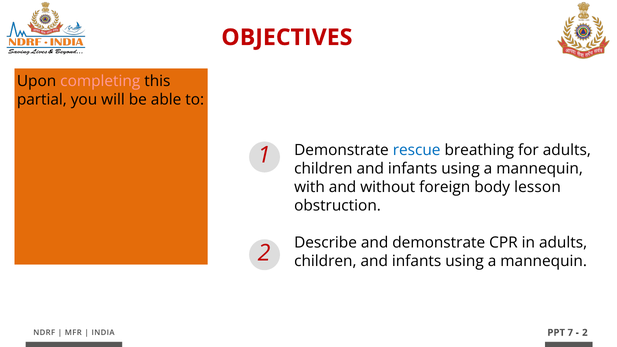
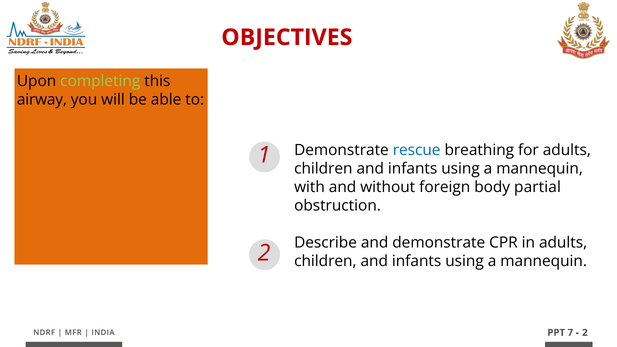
completing colour: pink -> light green (100, 81)
partial: partial -> airway (42, 100)
lesson: lesson -> partial (538, 187)
